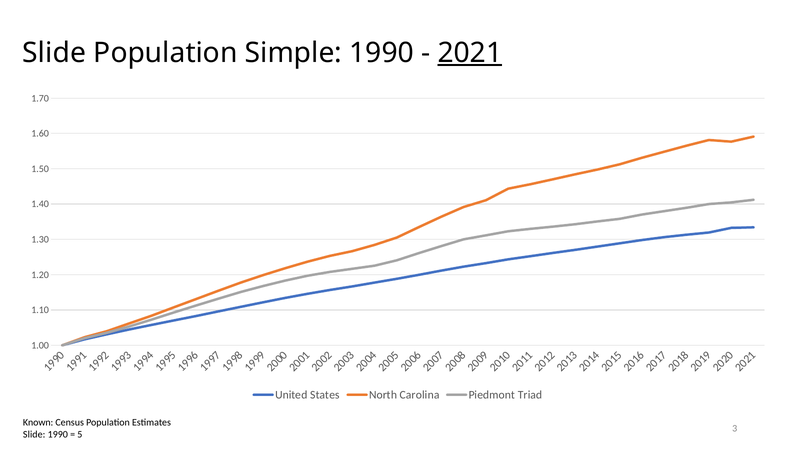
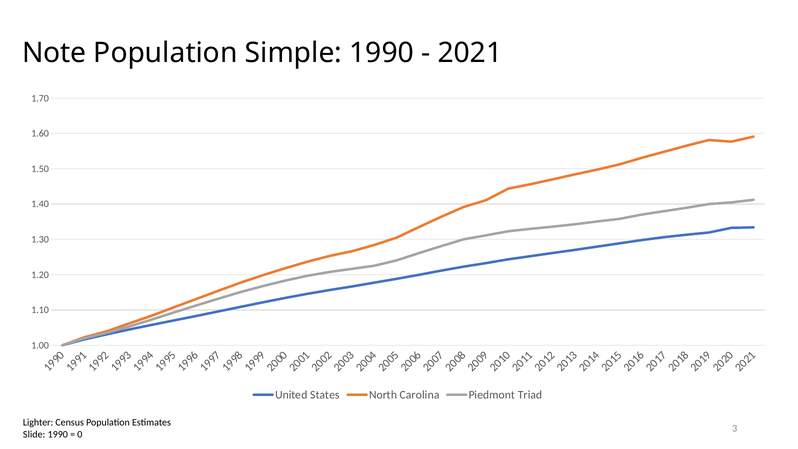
Slide: Slide -> Note (54, 53)
2021 underline: present -> none (470, 53)
Known: Known -> Lighter (38, 422)
5: 5 -> 0 (80, 434)
